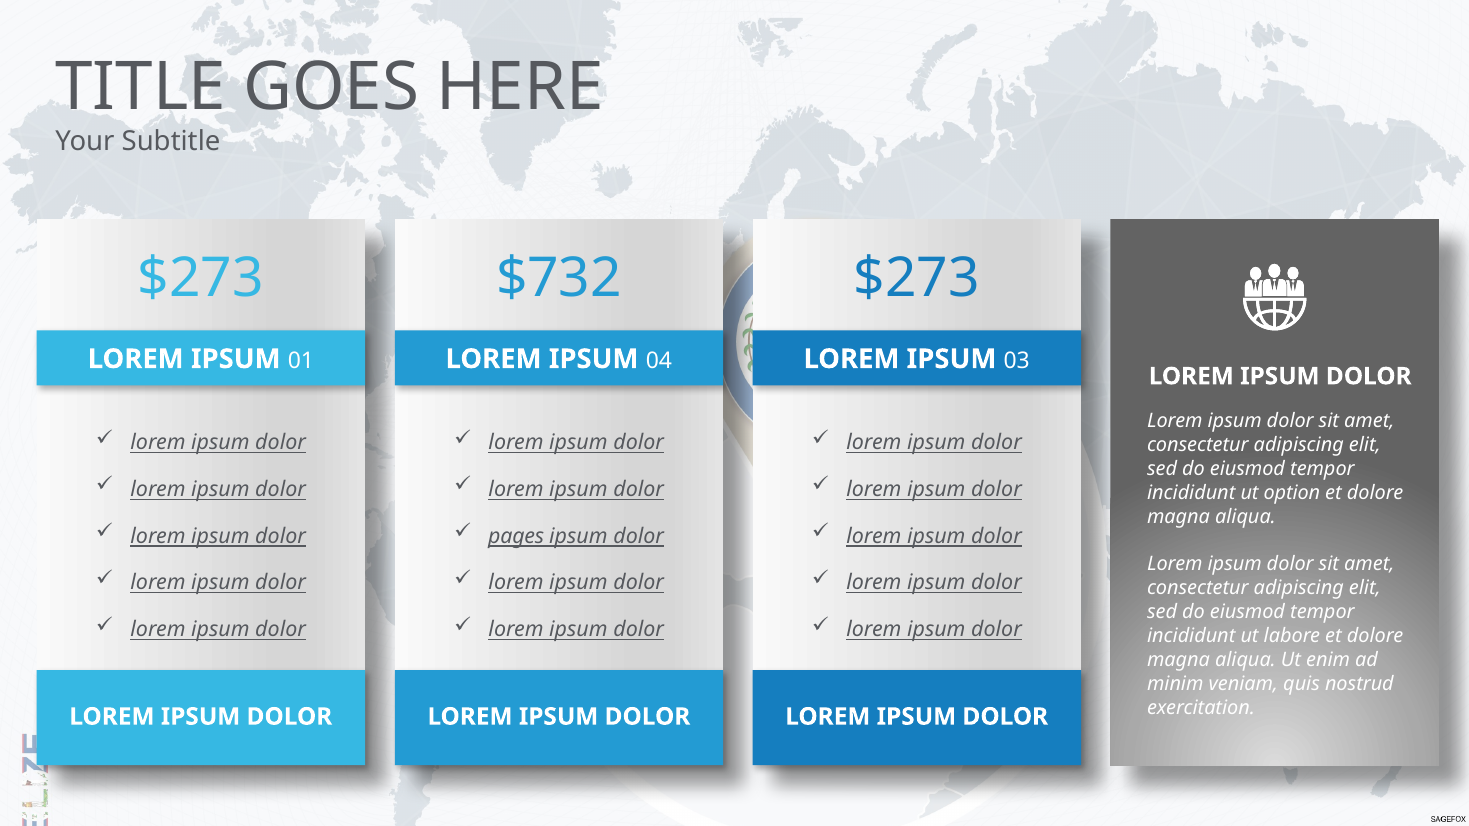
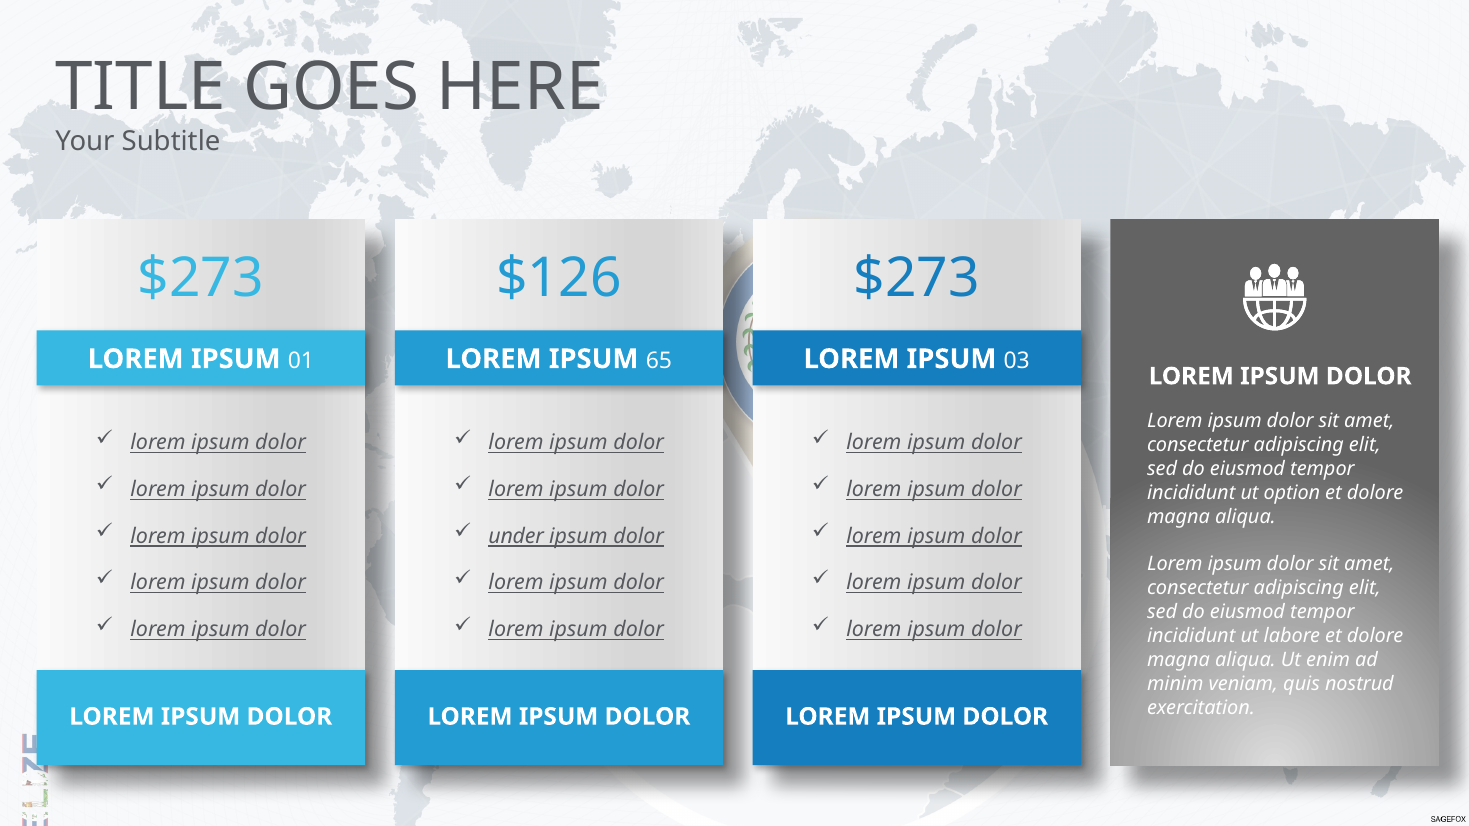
$732: $732 -> $126 (559, 278)
04: 04 -> 65 (659, 361)
pages: pages -> under (516, 536)
